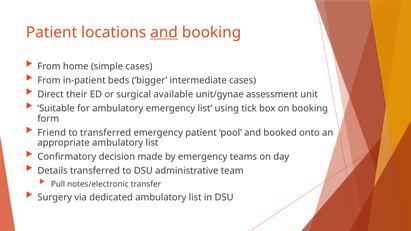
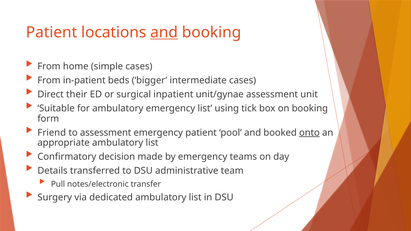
available: available -> inpatient (173, 95)
to transferred: transferred -> assessment (106, 133)
onto underline: none -> present (309, 133)
